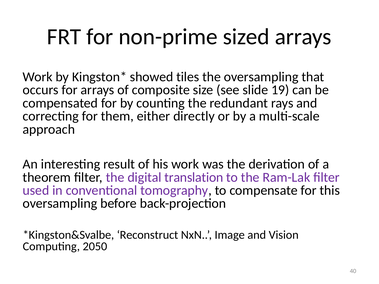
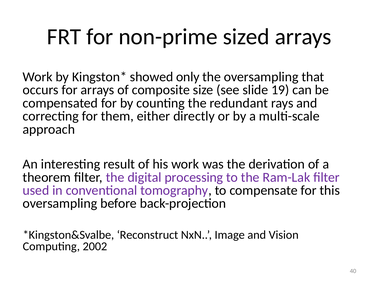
tiles: tiles -> only (188, 77)
translation: translation -> processing (194, 177)
2050: 2050 -> 2002 (95, 247)
